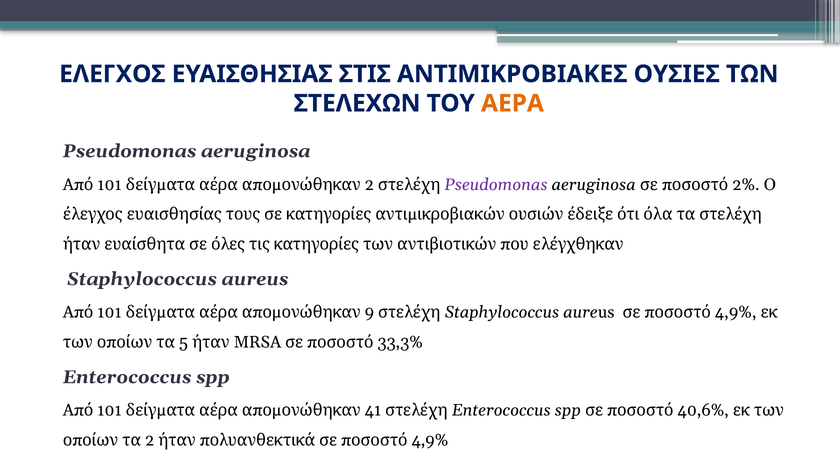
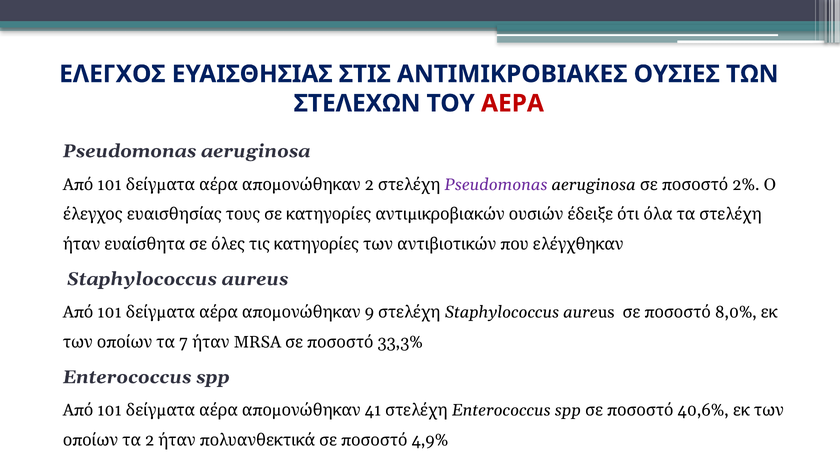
ΑΕΡΑ colour: orange -> red (512, 103)
4,9%: 4,9% -> 8,0% (736, 313)
5: 5 -> 7 (184, 343)
